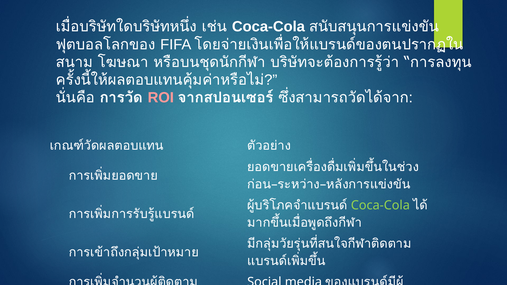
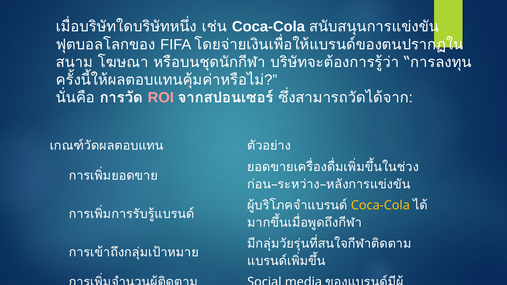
Coca-Cola colour: light green -> yellow (380, 205)
